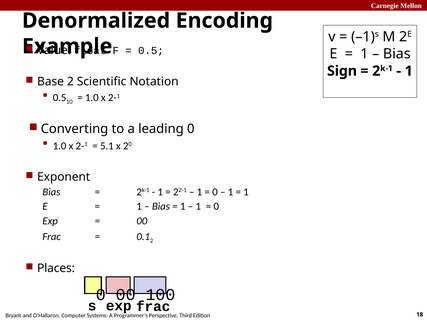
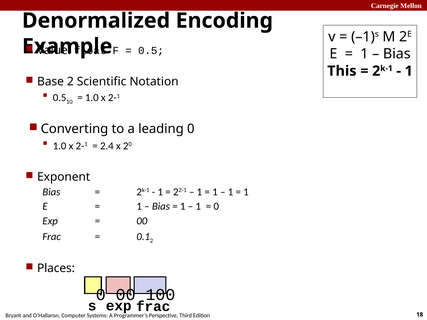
Sign: Sign -> This (342, 71)
5.1: 5.1 -> 2.4 (107, 146)
0: 0 -> 1 (215, 192)
